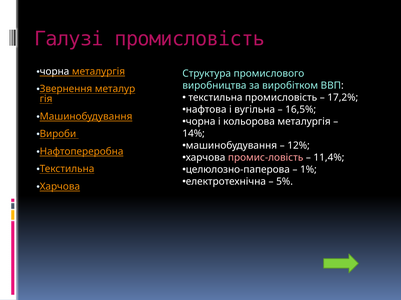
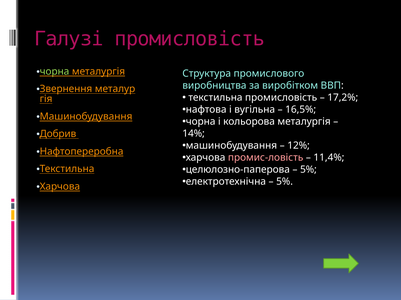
чорна colour: white -> light green (54, 72)
Вироби: Вироби -> Добрив (58, 134)
1%: 1% -> 5% (308, 170)
